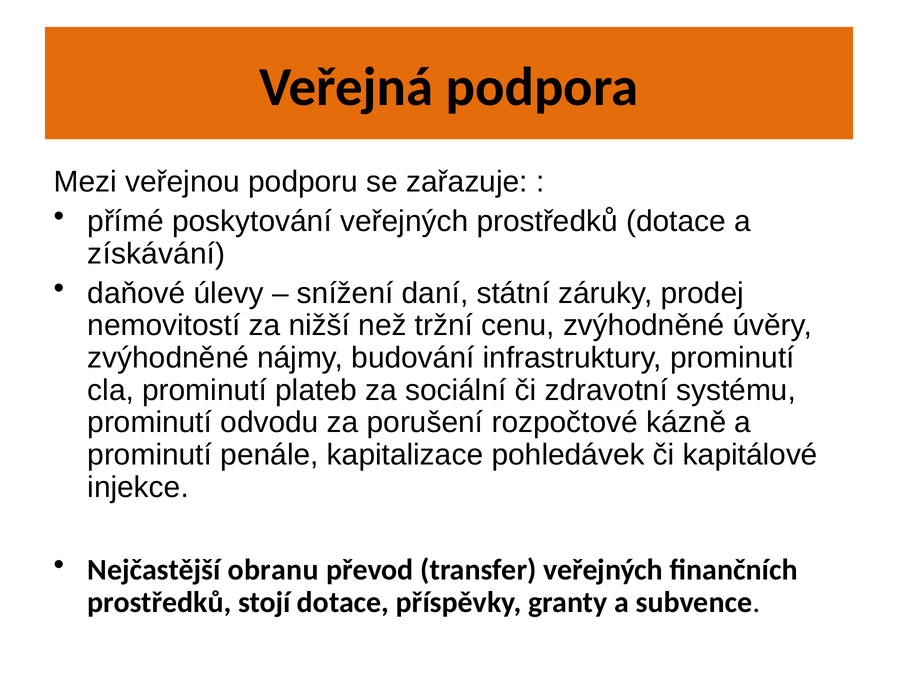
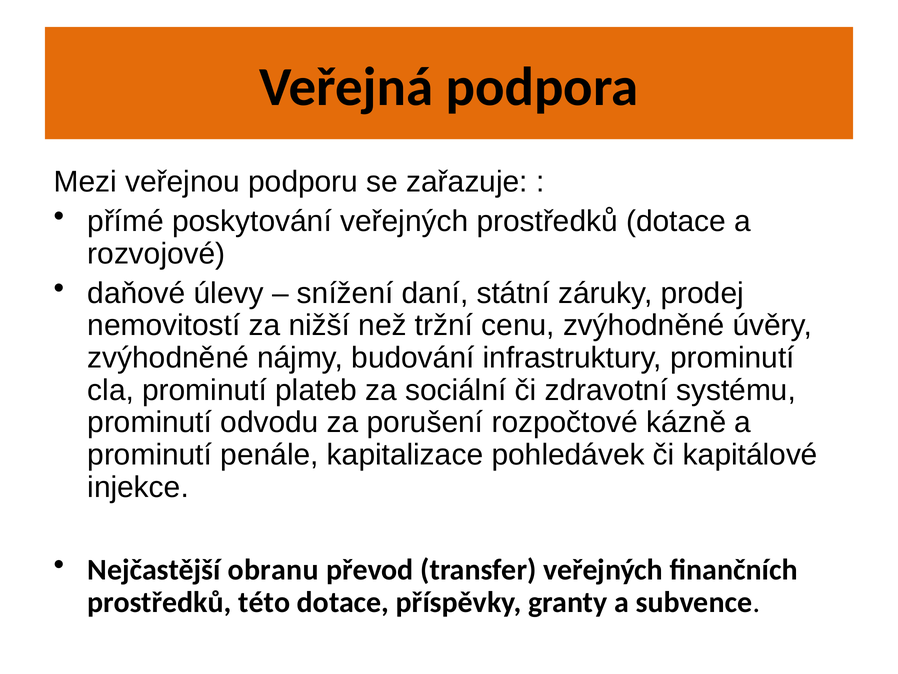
získávání: získávání -> rozvojové (156, 253)
stojí: stojí -> této (264, 602)
